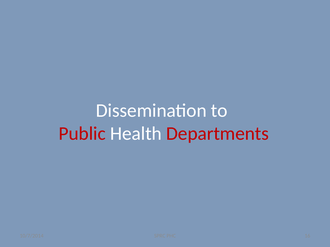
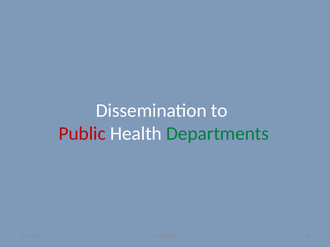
Departments colour: red -> green (218, 134)
